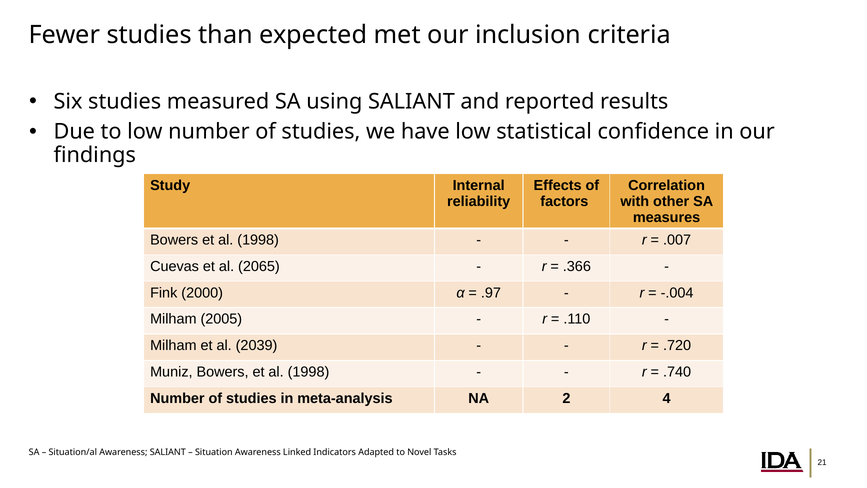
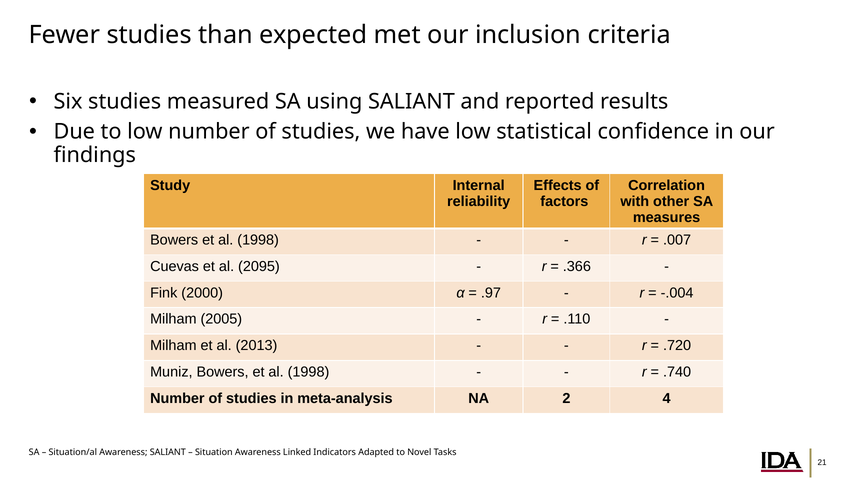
2065: 2065 -> 2095 (259, 266)
2039: 2039 -> 2013 (257, 345)
